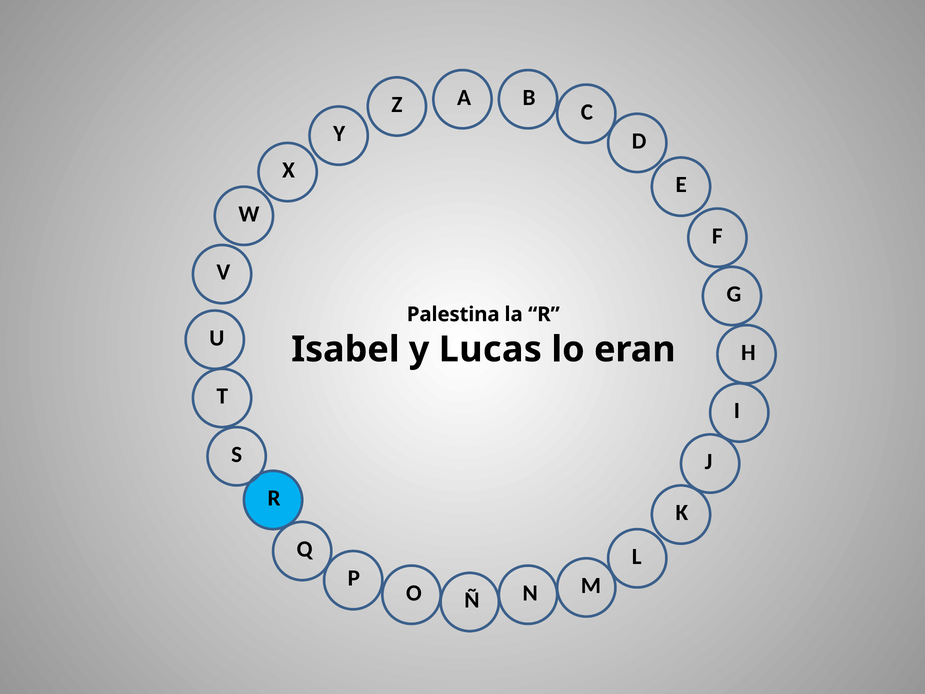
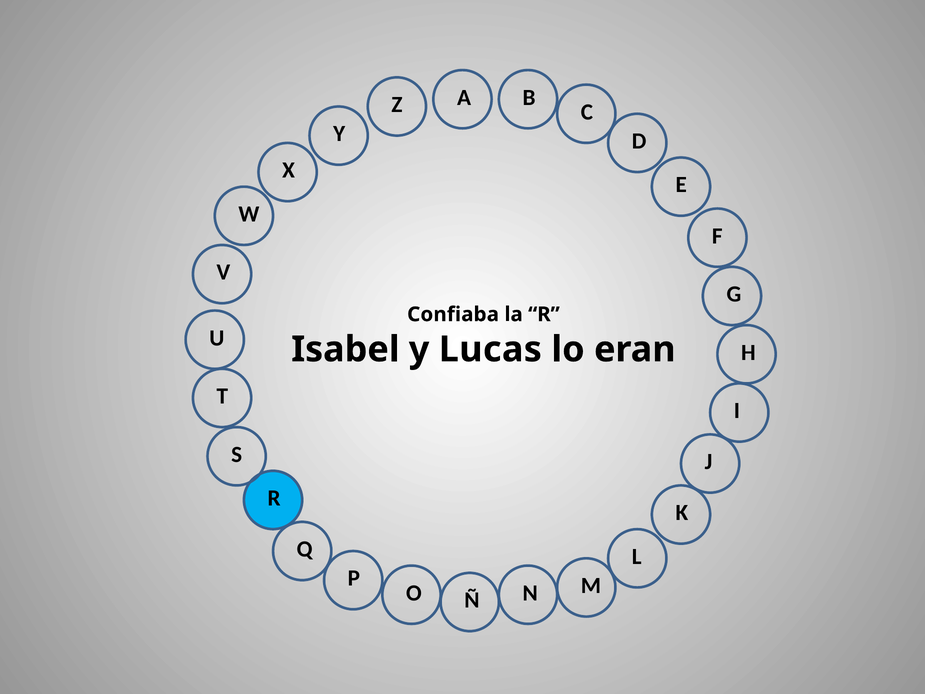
Palestina: Palestina -> Confiaba (453, 314)
